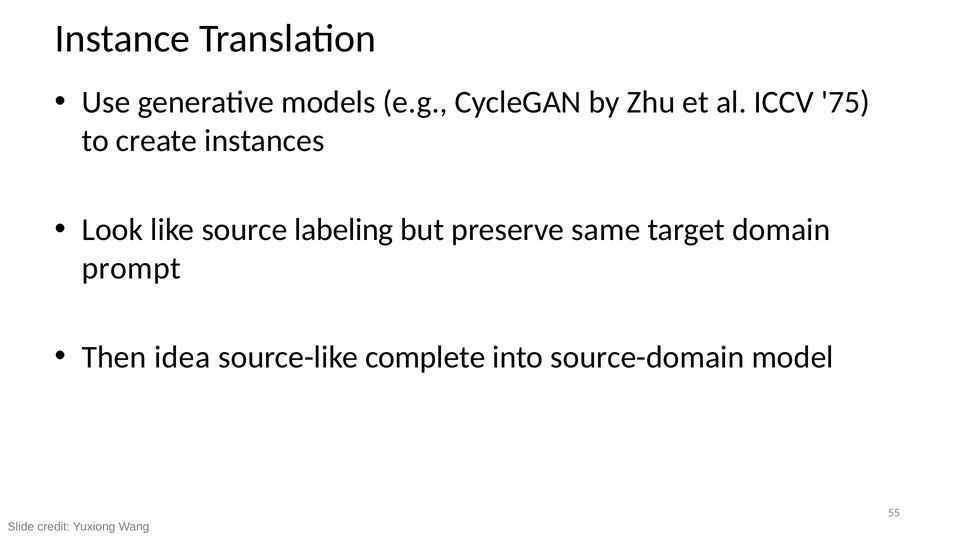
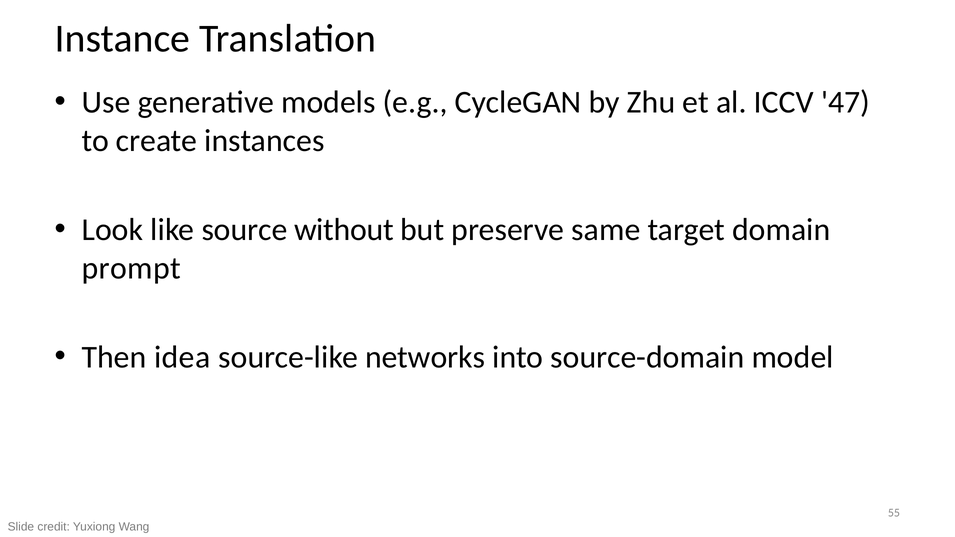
75: 75 -> 47 (846, 103)
labeling: labeling -> without (344, 230)
complete: complete -> networks (425, 357)
